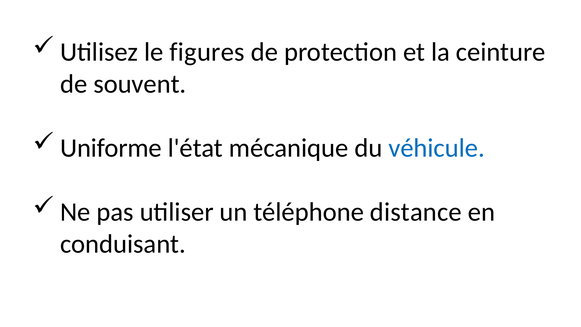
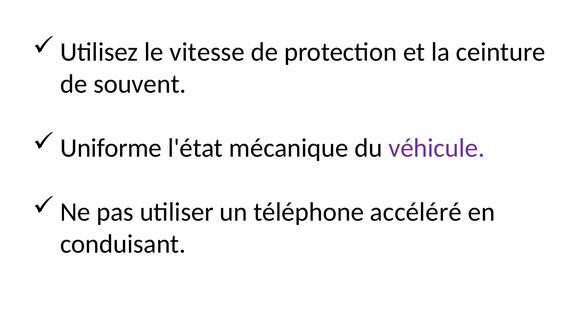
figures: figures -> vitesse (207, 52)
véhicule colour: blue -> purple (437, 148)
distance: distance -> accéléré (416, 212)
